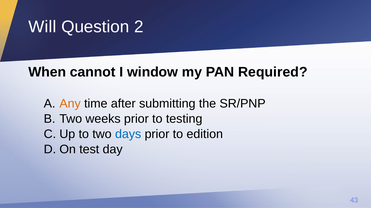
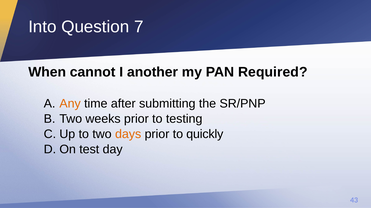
Will: Will -> Into (42, 27)
2: 2 -> 7 (139, 27)
window: window -> another (153, 72)
days colour: blue -> orange (128, 135)
edition: edition -> quickly (205, 135)
